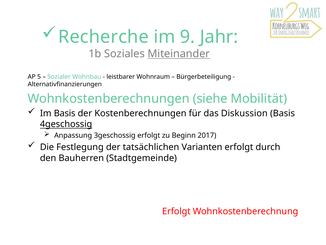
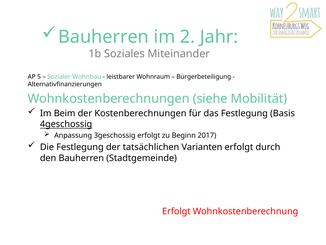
Recherche: Recherche -> Bauherren (104, 37)
9: 9 -> 2 (188, 37)
Miteinander underline: present -> none (179, 54)
Im Basis: Basis -> Beim (65, 113)
das Diskussion: Diskussion -> Festlegung (244, 113)
